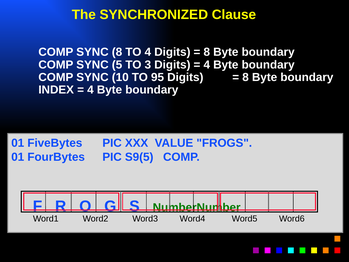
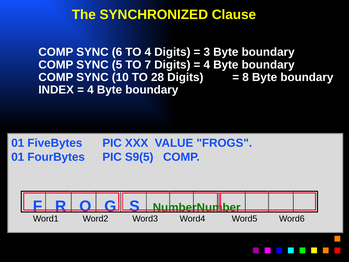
SYNC 8: 8 -> 6 (117, 52)
8: 8 -> 3 (207, 52)
3: 3 -> 7 (148, 65)
95: 95 -> 28 (158, 77)
